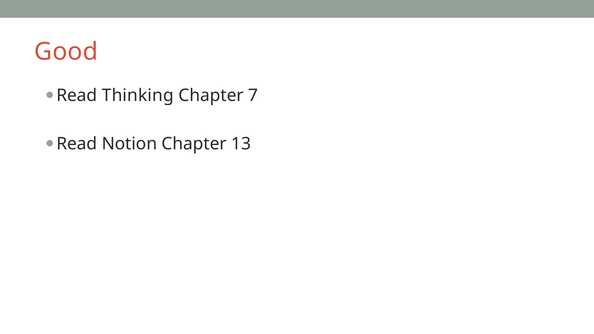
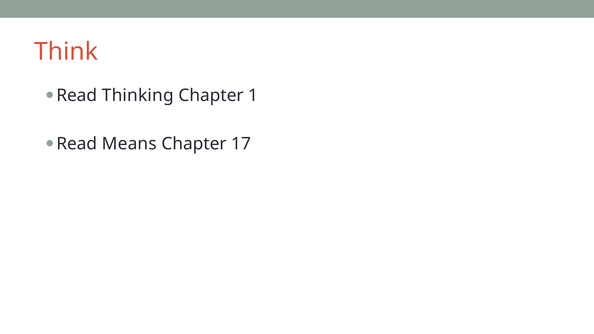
Good: Good -> Think (66, 52)
7: 7 -> 1 (253, 95)
Notion: Notion -> Means (129, 144)
13: 13 -> 17 (241, 144)
